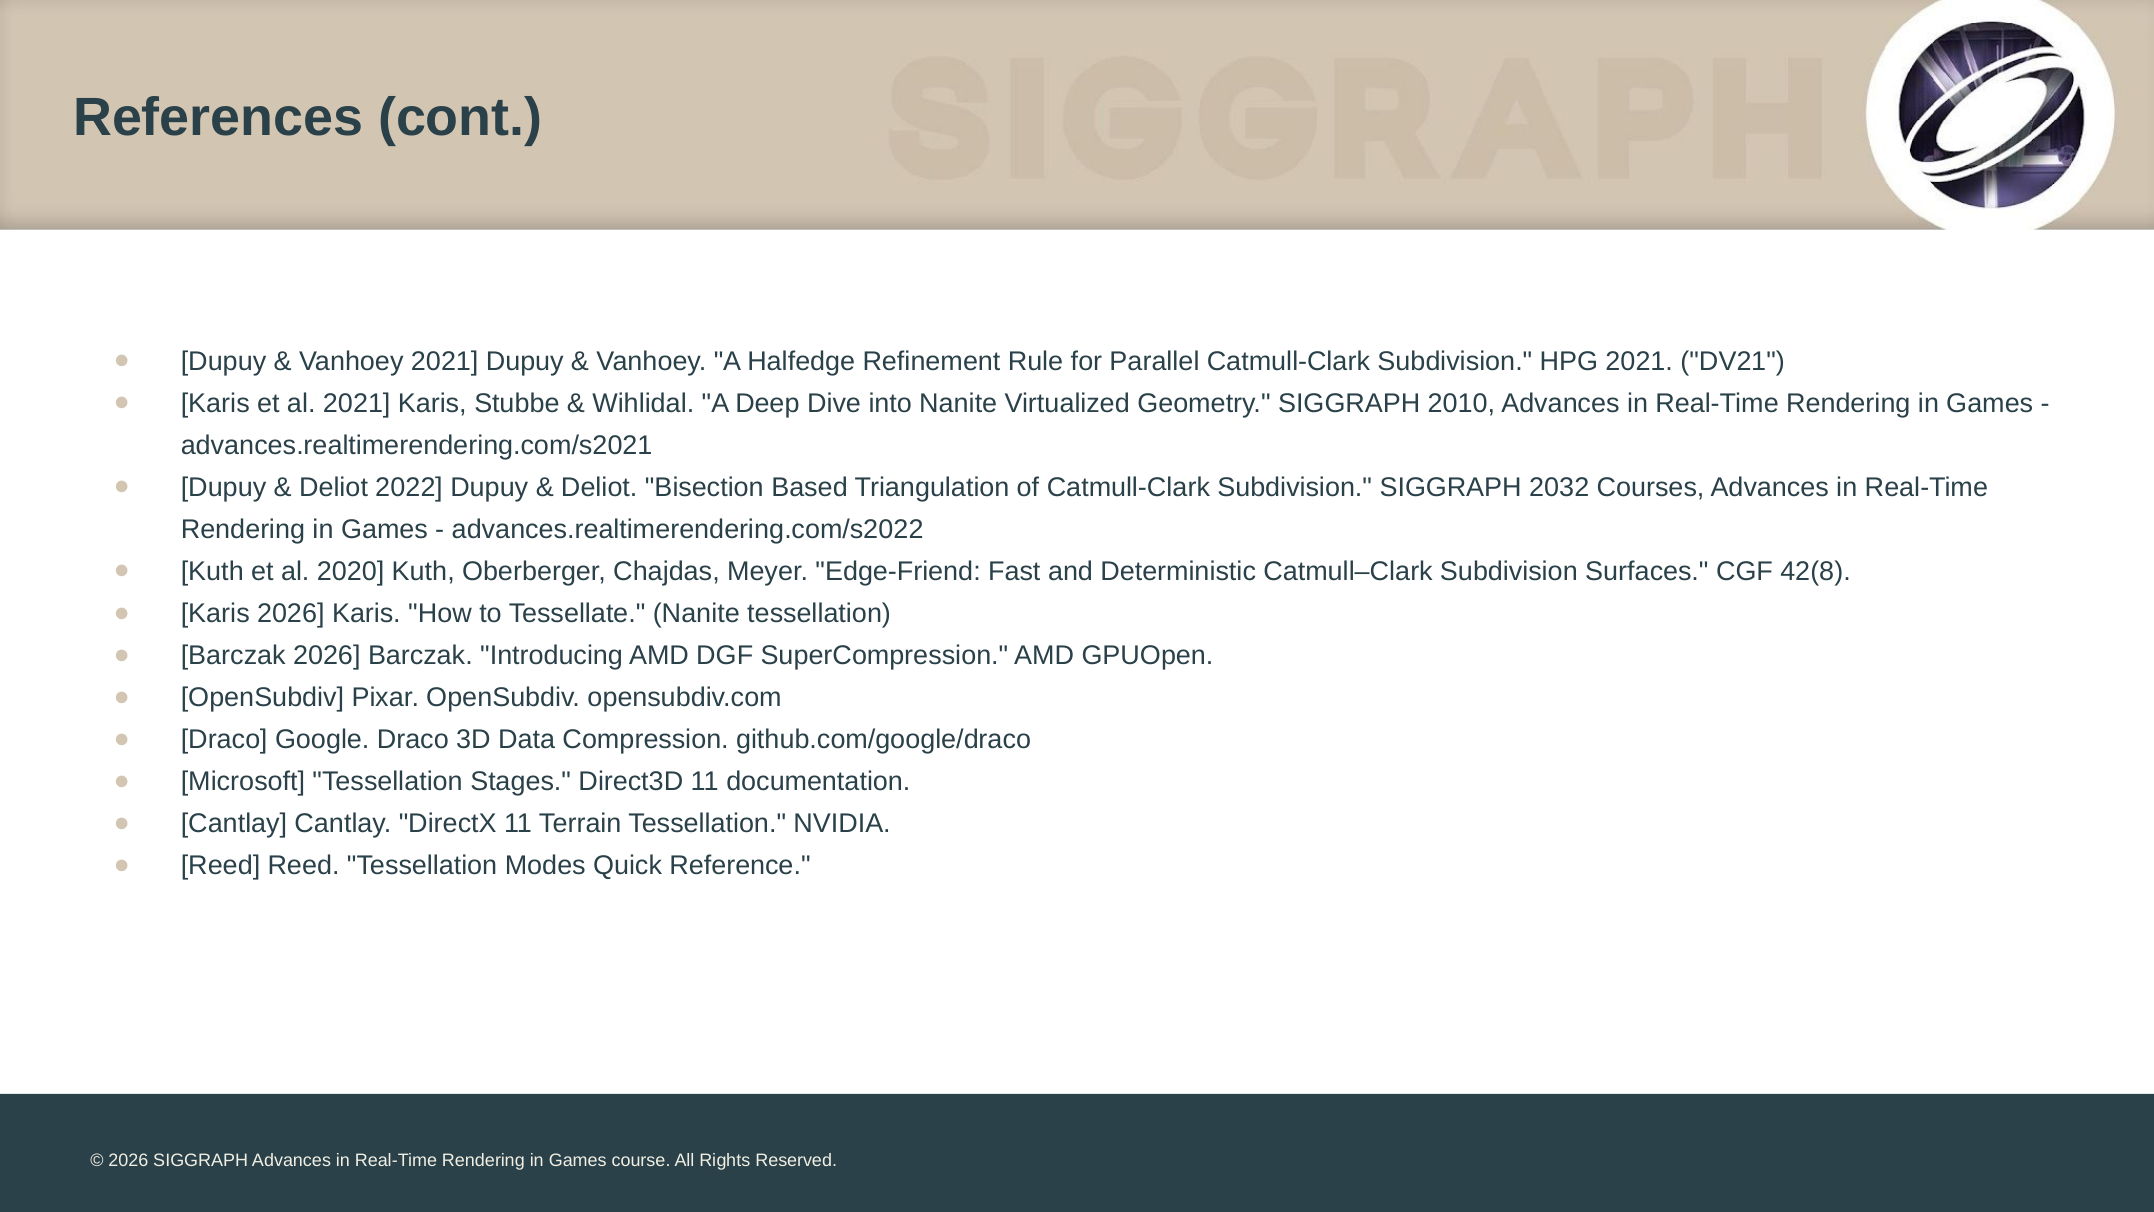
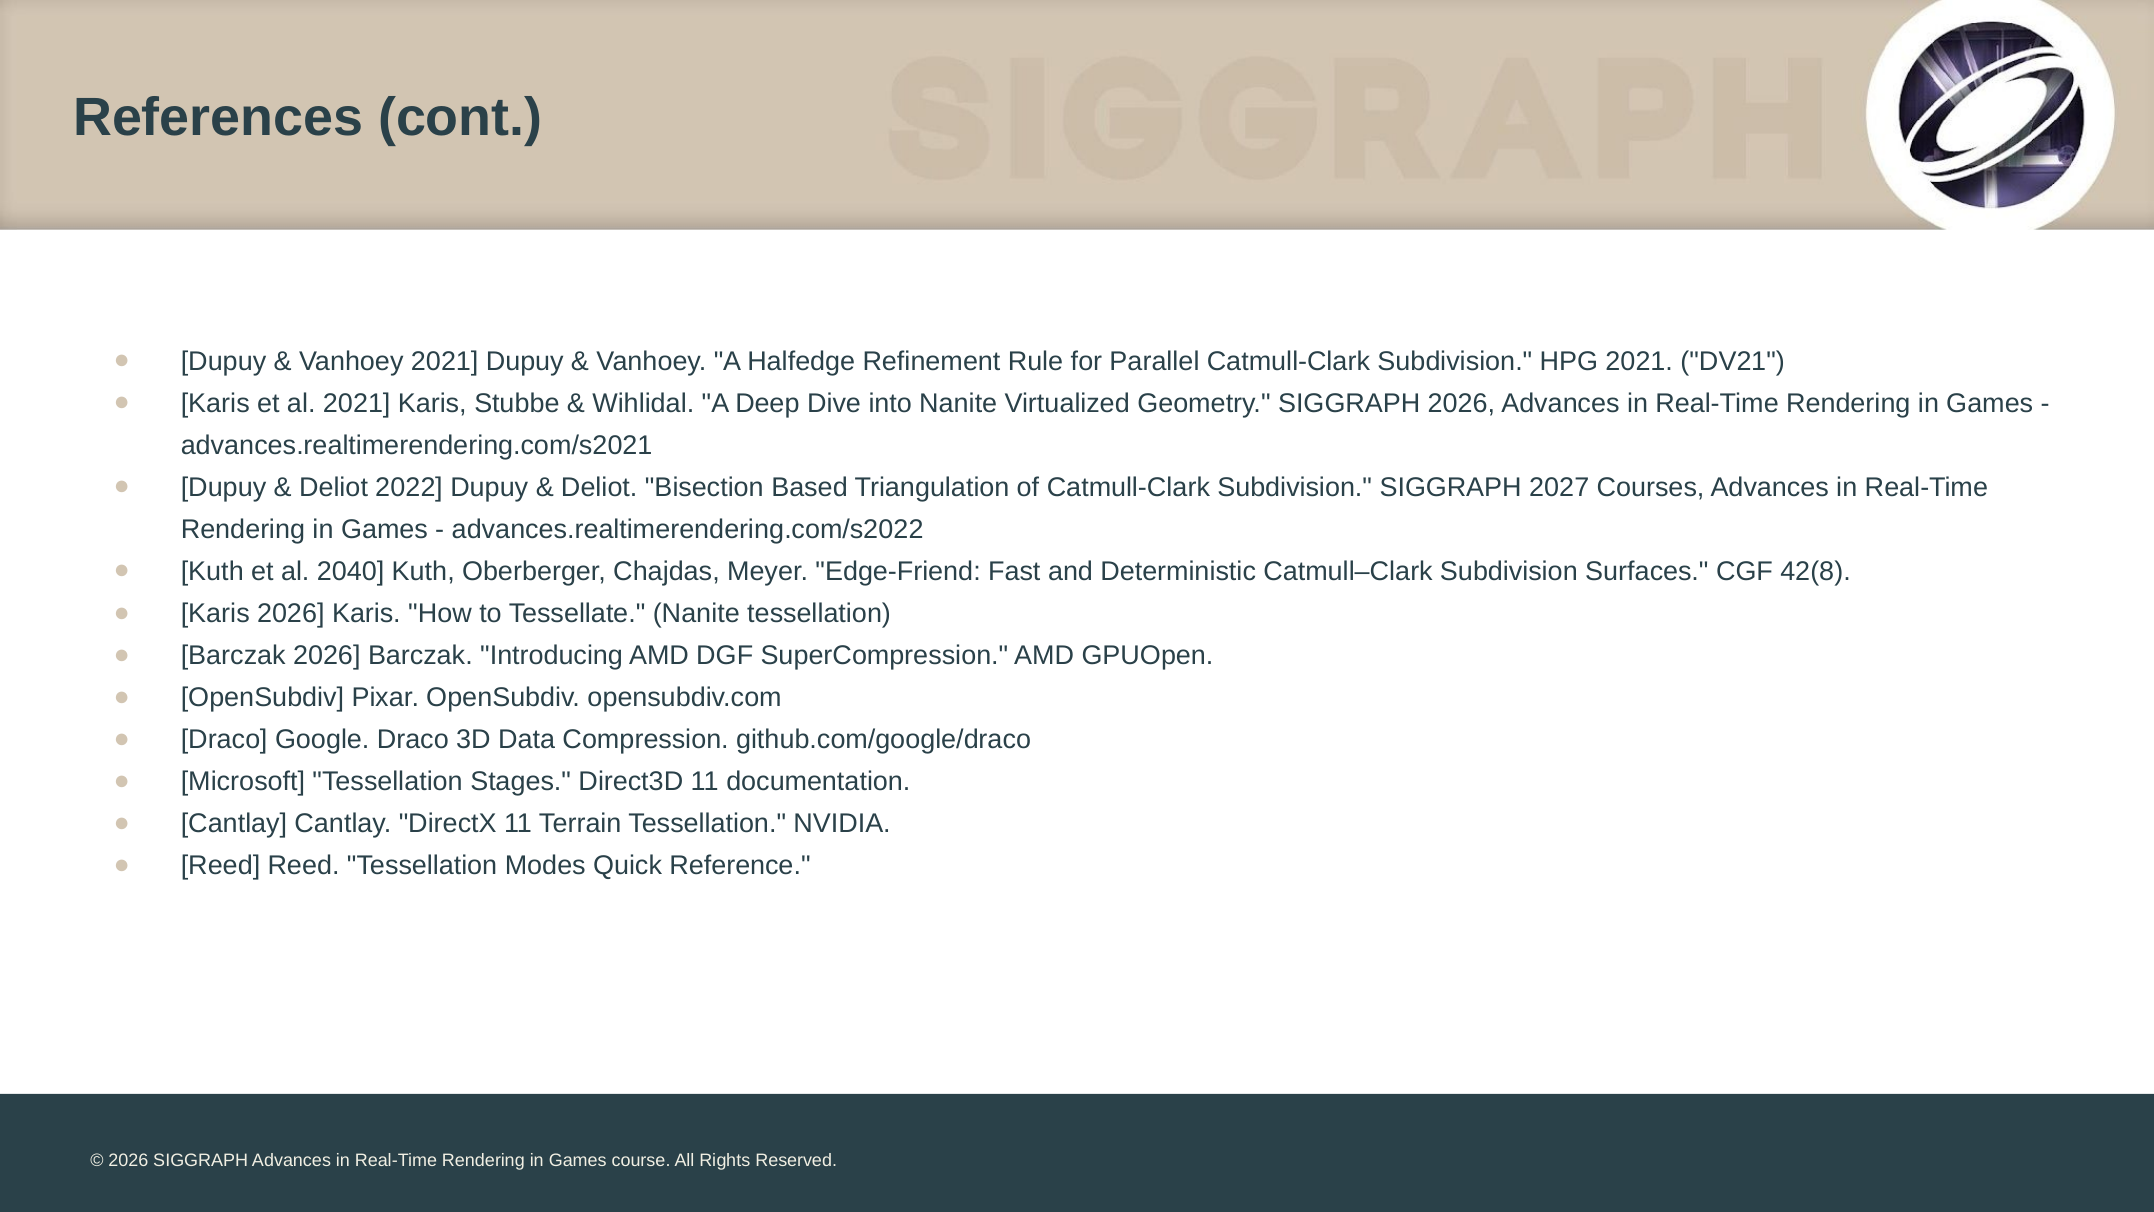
SIGGRAPH 2010: 2010 -> 2026 (1461, 403)
2032: 2032 -> 2027 (1559, 487)
2020: 2020 -> 2040 (351, 571)
